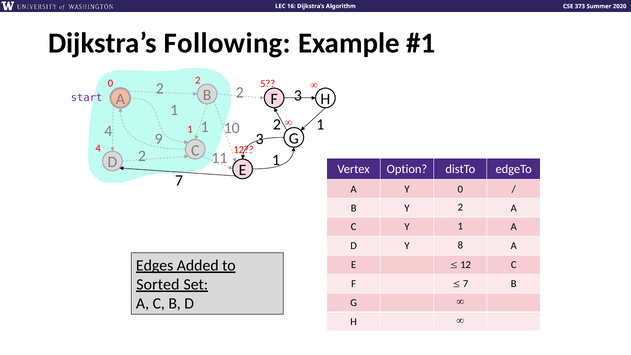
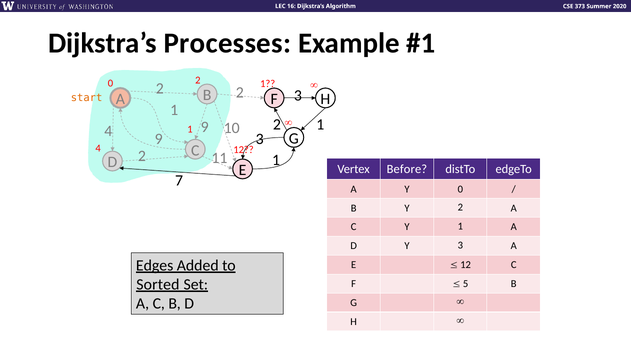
Following: Following -> Processes (227, 43)
2 5: 5 -> 1 (268, 84)
start colour: purple -> orange (87, 98)
4 1: 1 -> 9 (205, 127)
Option: Option -> Before (407, 169)
Y 8: 8 -> 3 (460, 245)
7: 7 -> 5 (466, 284)
